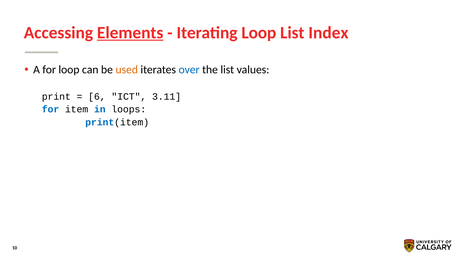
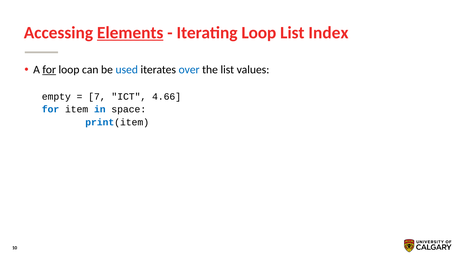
for underline: none -> present (49, 70)
used colour: orange -> blue (127, 70)
print: print -> empty (56, 96)
6: 6 -> 7 (97, 96)
3.11: 3.11 -> 4.66 (167, 96)
loops: loops -> space (129, 109)
